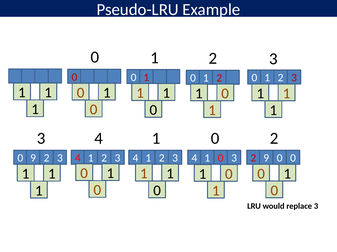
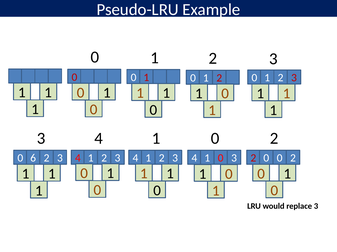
0 9: 9 -> 6 (33, 159)
9: 9 -> 0 (266, 159)
0: 0 -> 2 (293, 159)
